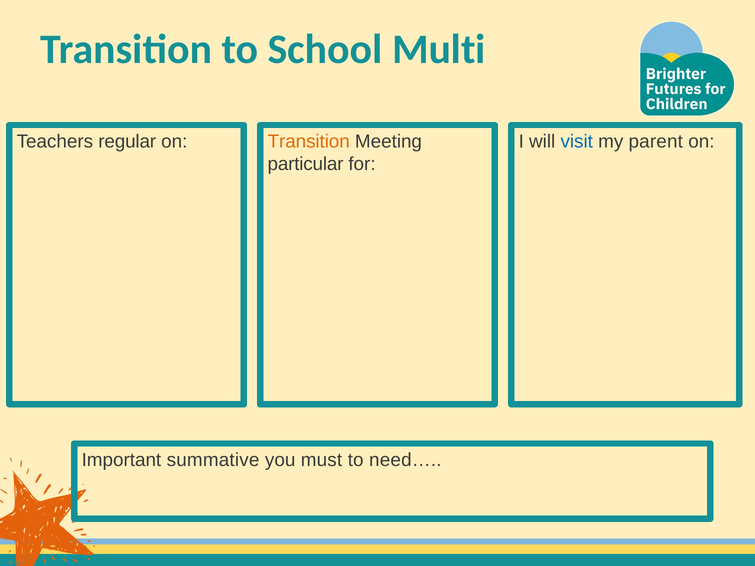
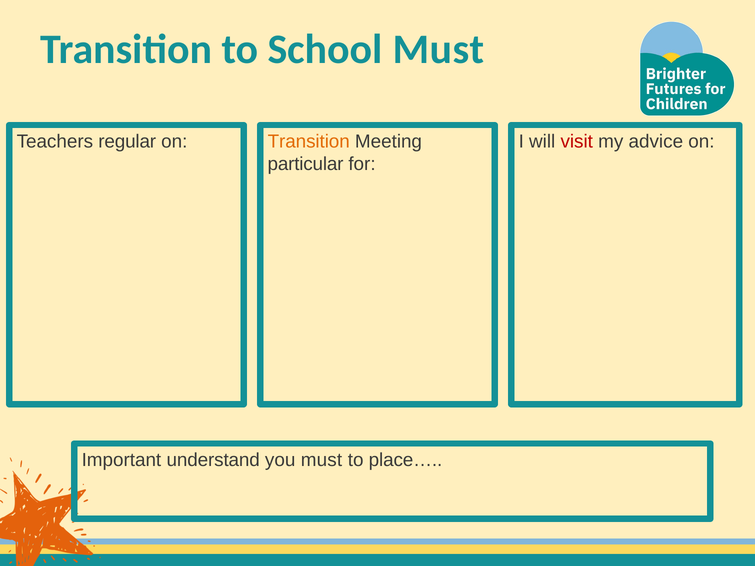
School Multi: Multi -> Must (439, 49)
visit colour: blue -> red (577, 141)
parent: parent -> advice (656, 141)
summative: summative -> understand (213, 460)
need…: need… -> place… (405, 460)
